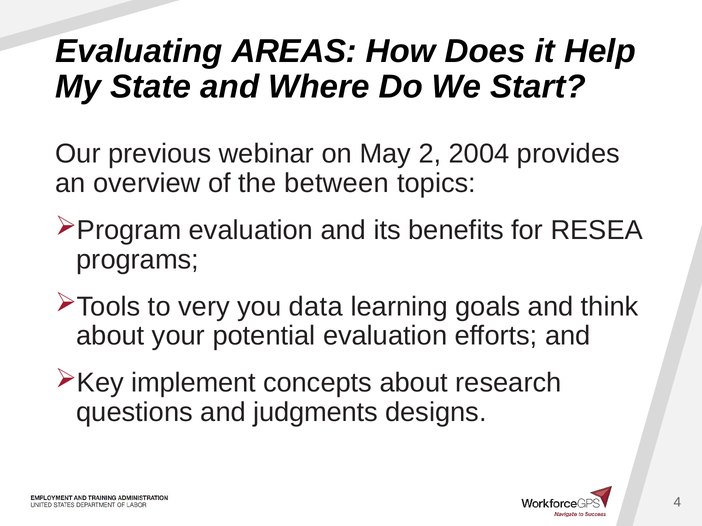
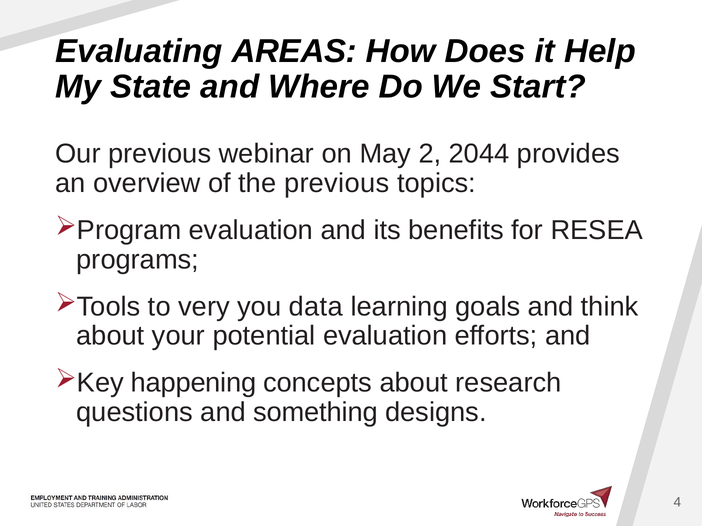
2004: 2004 -> 2044 (479, 154)
the between: between -> previous (337, 183)
implement: implement -> happening (194, 383)
judgments: judgments -> something (316, 413)
